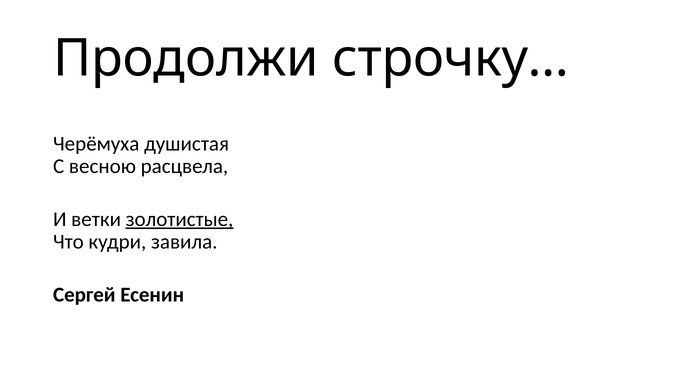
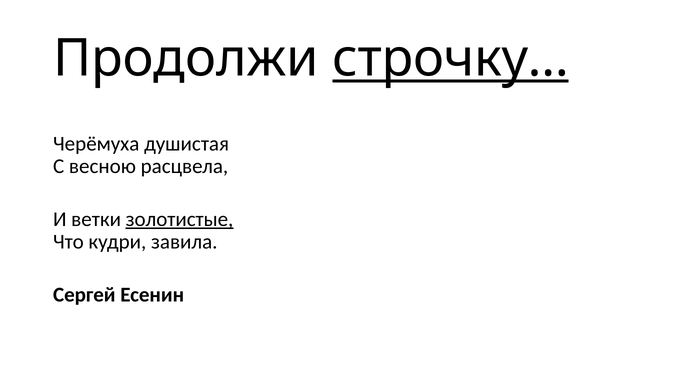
строчку… underline: none -> present (451, 58)
